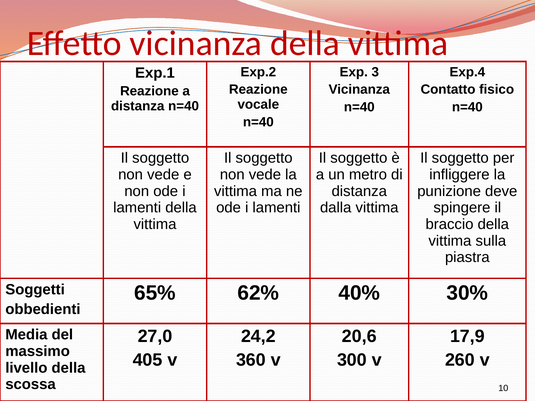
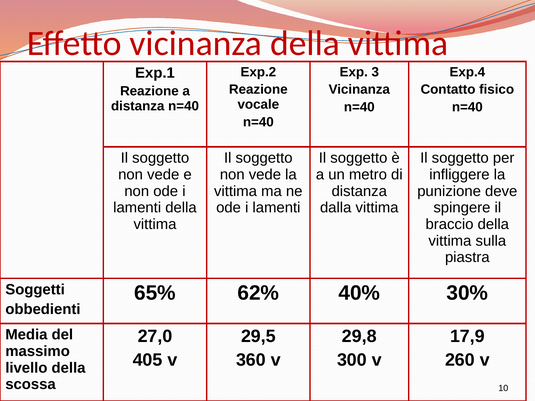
24,2: 24,2 -> 29,5 (258, 337)
20,6: 20,6 -> 29,8 (359, 337)
